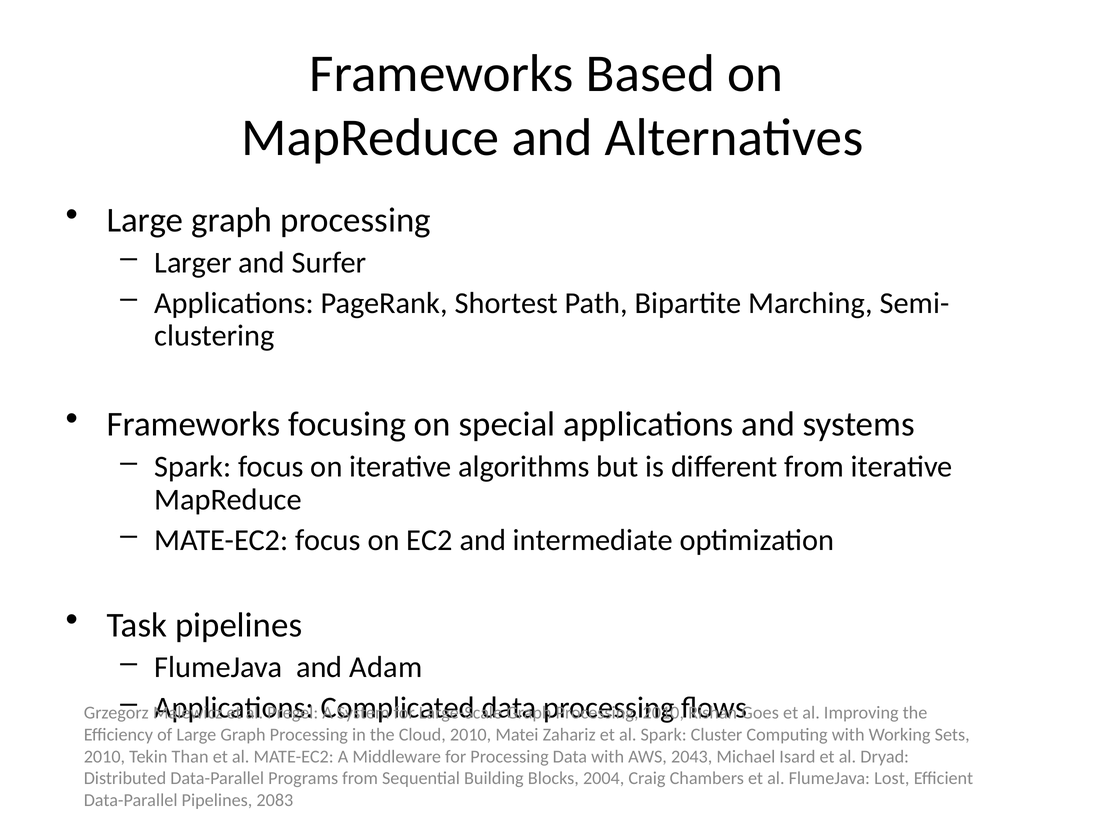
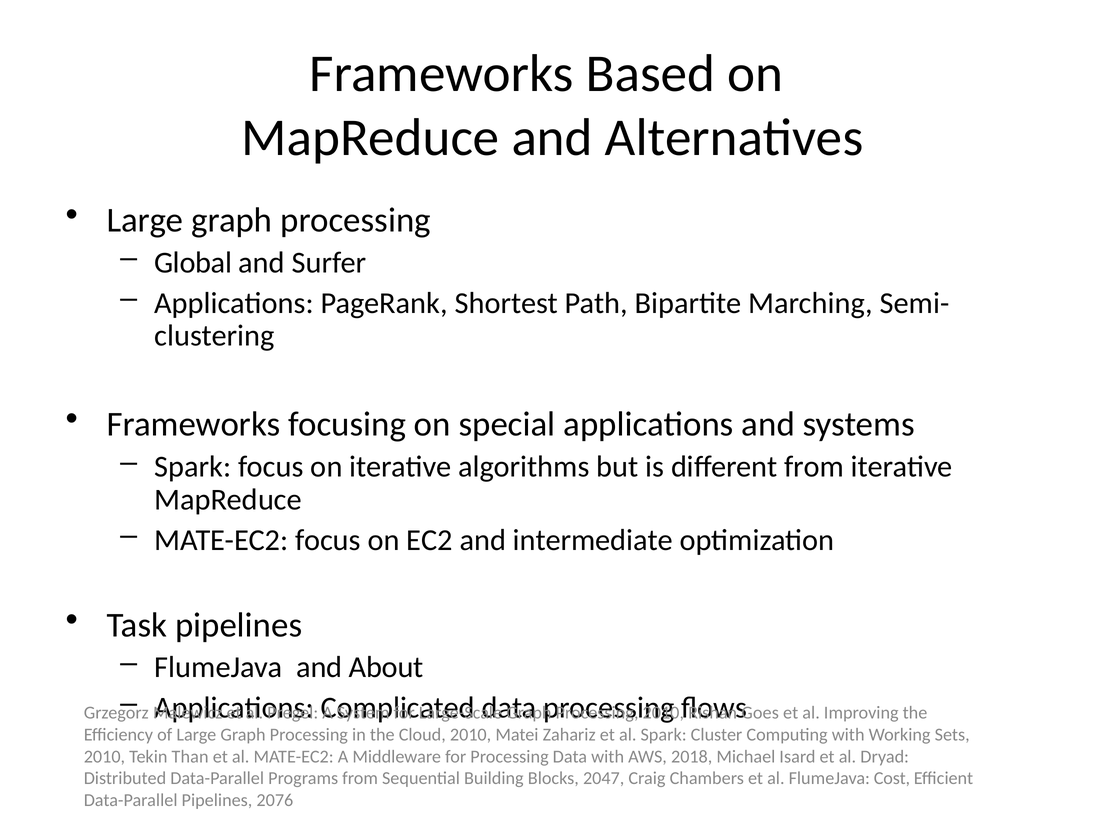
Larger: Larger -> Global (193, 262)
Adam: Adam -> About (386, 667)
2043: 2043 -> 2018 (692, 756)
2004: 2004 -> 2047 (604, 778)
Lost: Lost -> Cost (892, 778)
2083: 2083 -> 2076 (275, 800)
